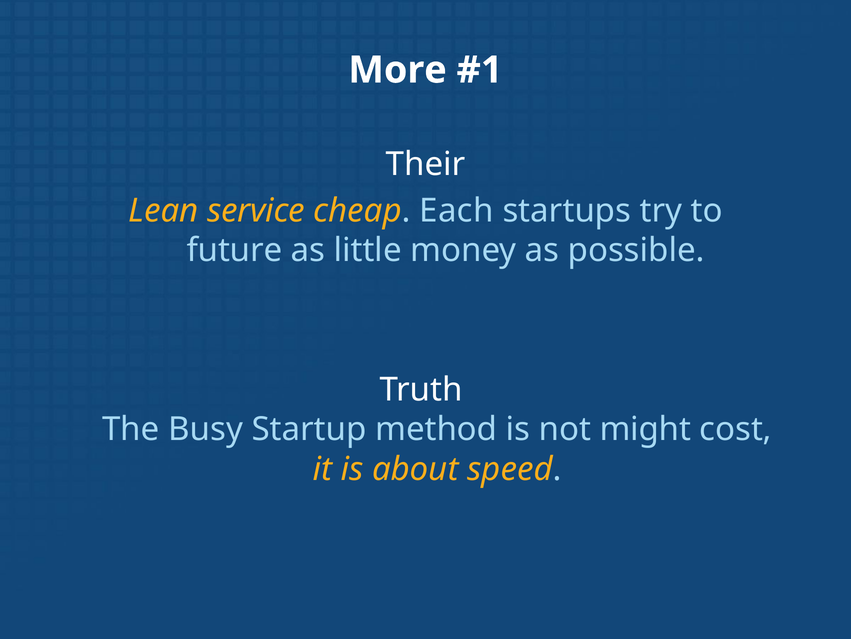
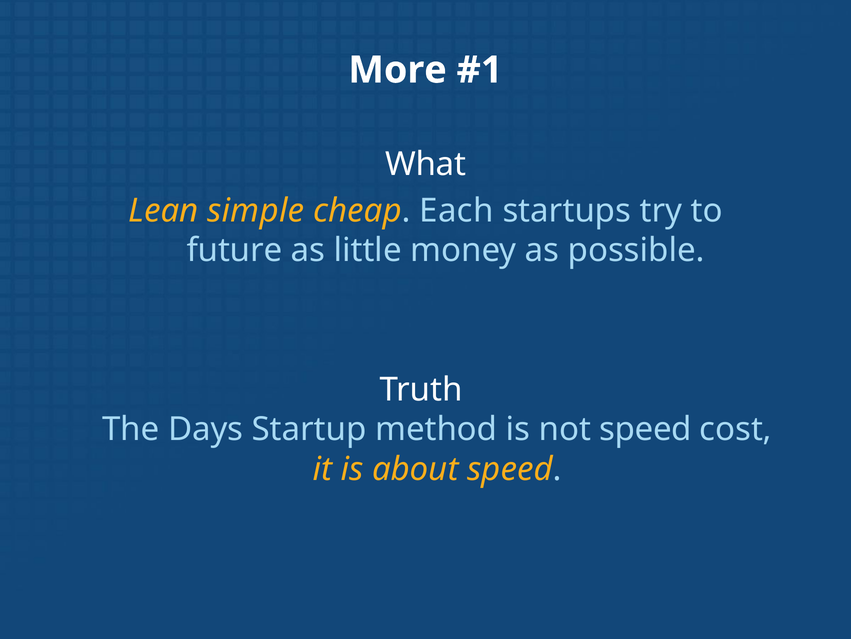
Their: Their -> What (426, 164)
service: service -> simple (256, 210)
Busy: Busy -> Days (206, 429)
not might: might -> speed (645, 429)
